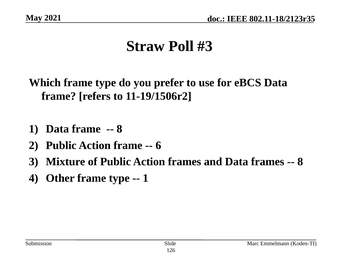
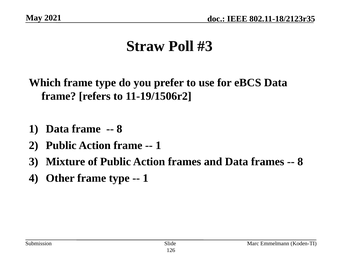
6: 6 -> 1 (158, 145)
